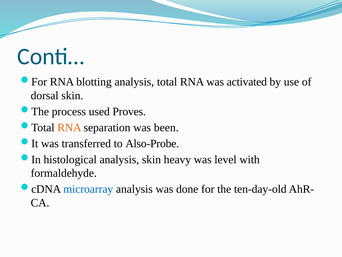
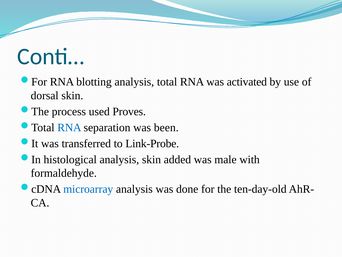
RNA colour: orange -> blue (69, 127)
Also-Probe: Also-Probe -> Link-Probe (152, 143)
heavy: heavy -> added (177, 159)
level: level -> male (225, 159)
